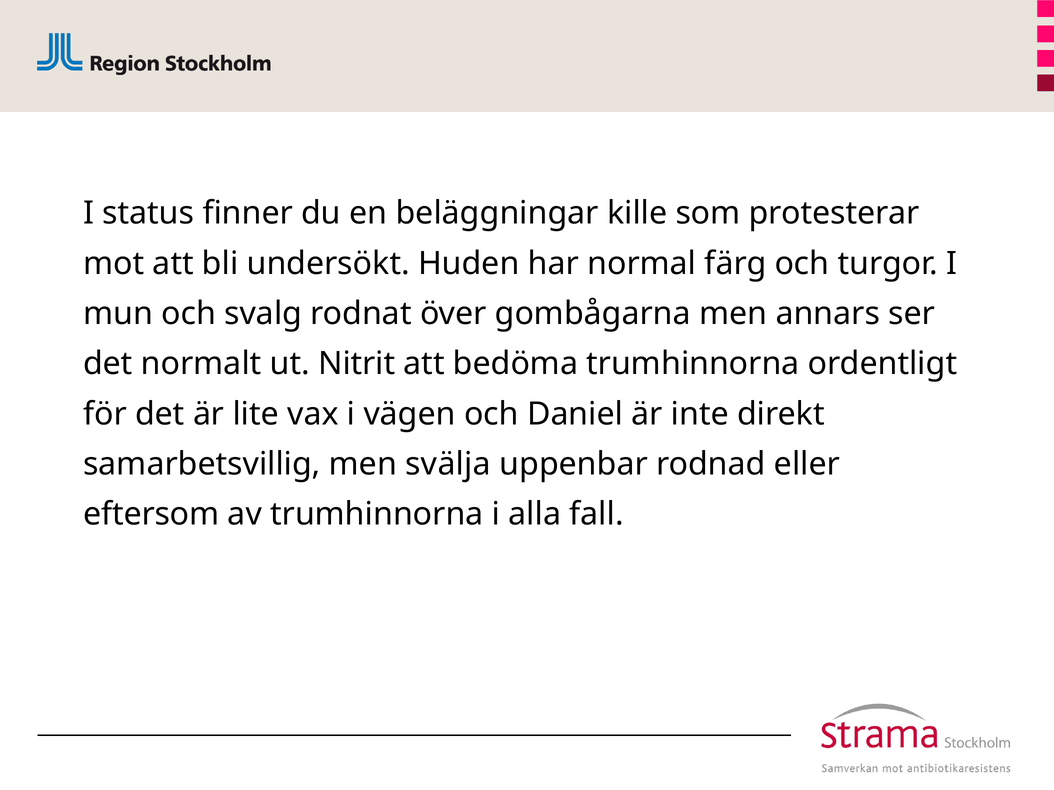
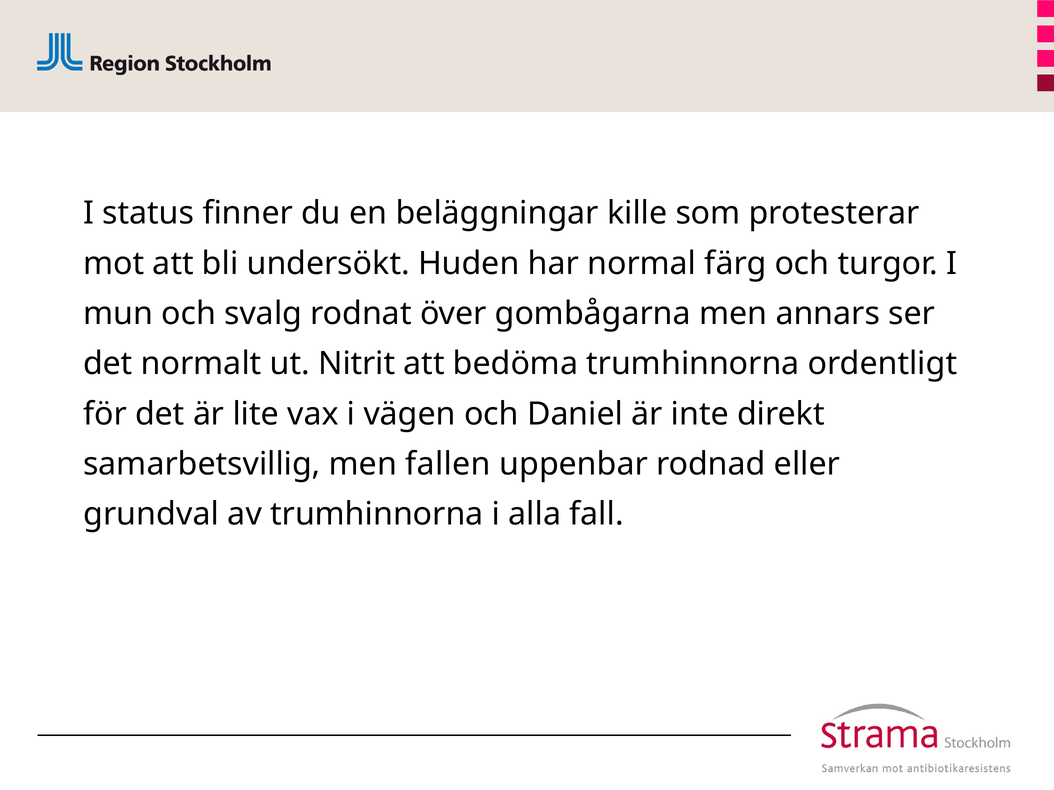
svälja: svälja -> fallen (448, 464)
eftersom: eftersom -> grundval (151, 515)
